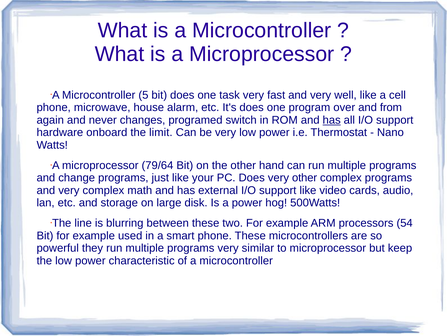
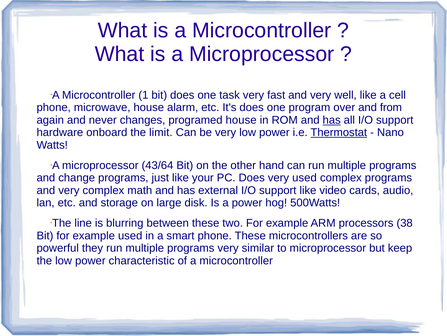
5: 5 -> 1 (143, 95)
programed switch: switch -> house (241, 120)
Thermostat underline: none -> present (339, 132)
79/64: 79/64 -> 43/64 (157, 165)
very other: other -> used (304, 178)
54: 54 -> 38 (405, 223)
